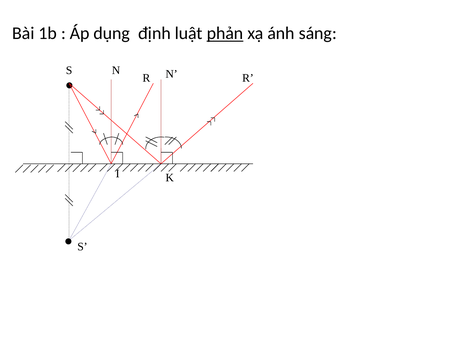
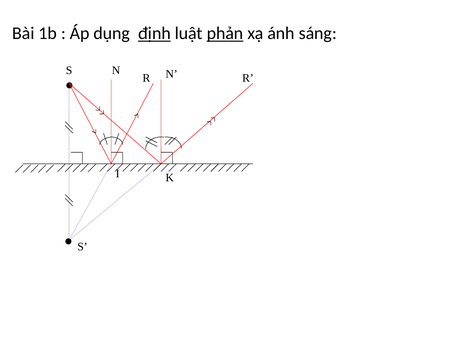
định underline: none -> present (154, 33)
